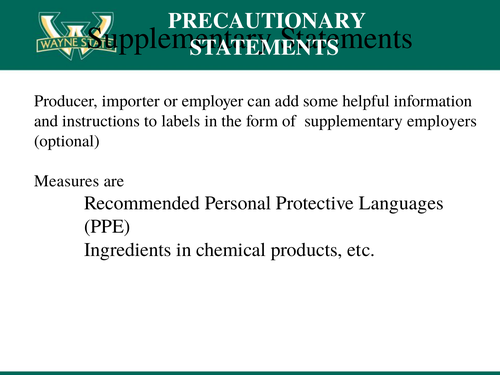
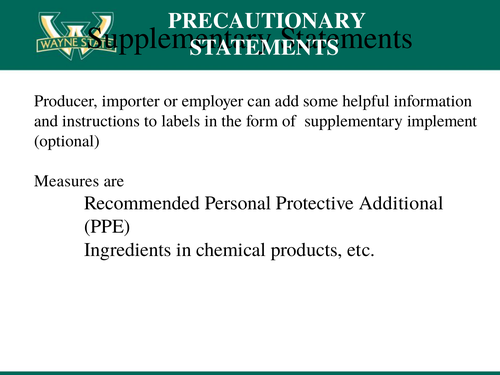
employers: employers -> implement (442, 121)
Languages: Languages -> Additional (401, 203)
